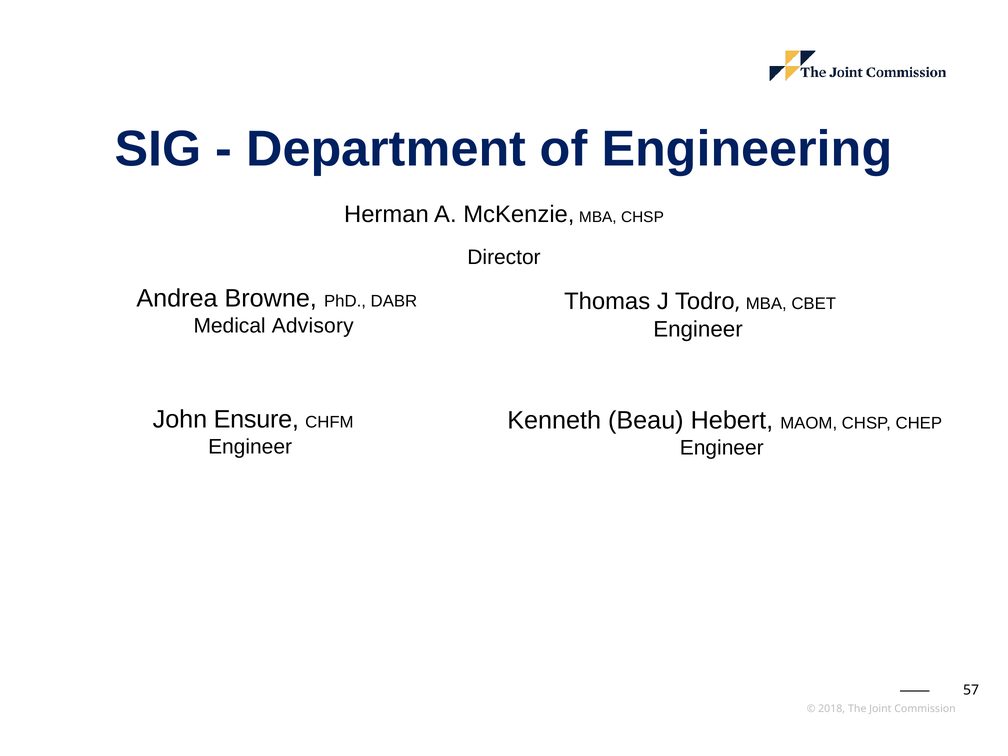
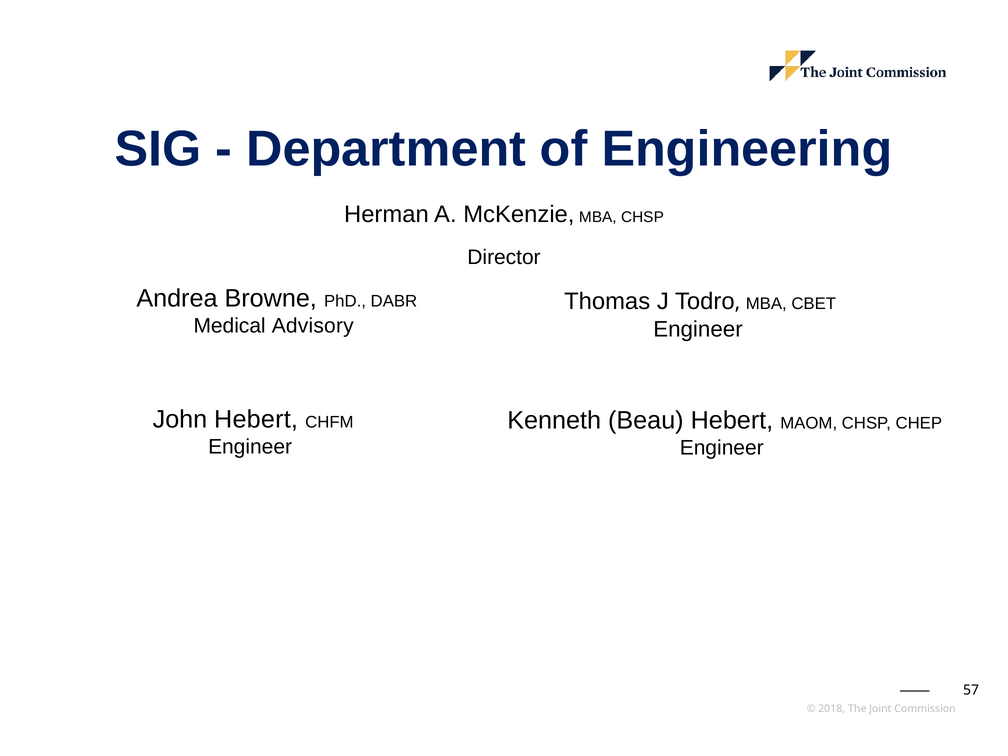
John Ensure: Ensure -> Hebert (256, 420)
